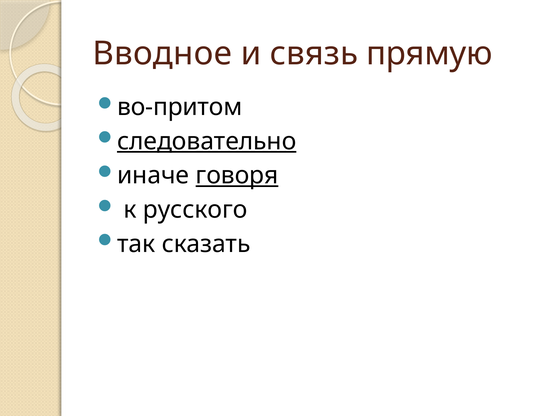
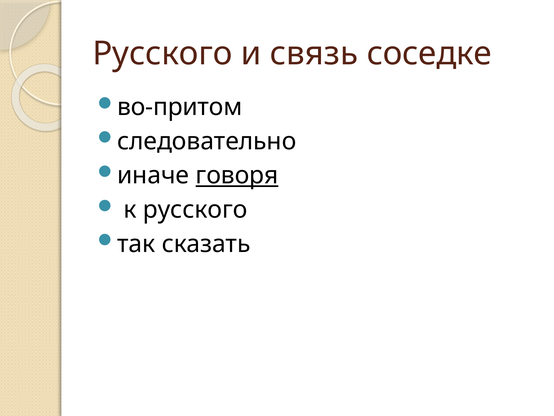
Вводное: Вводное -> Русского (162, 54)
прямую: прямую -> соседке (429, 54)
следовательно underline: present -> none (207, 141)
